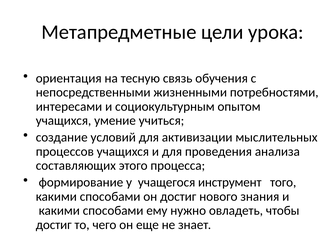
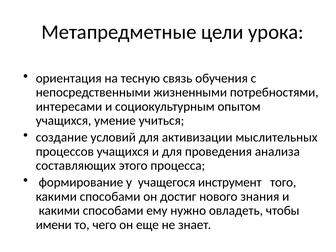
достиг: достиг -> имени (54, 225)
